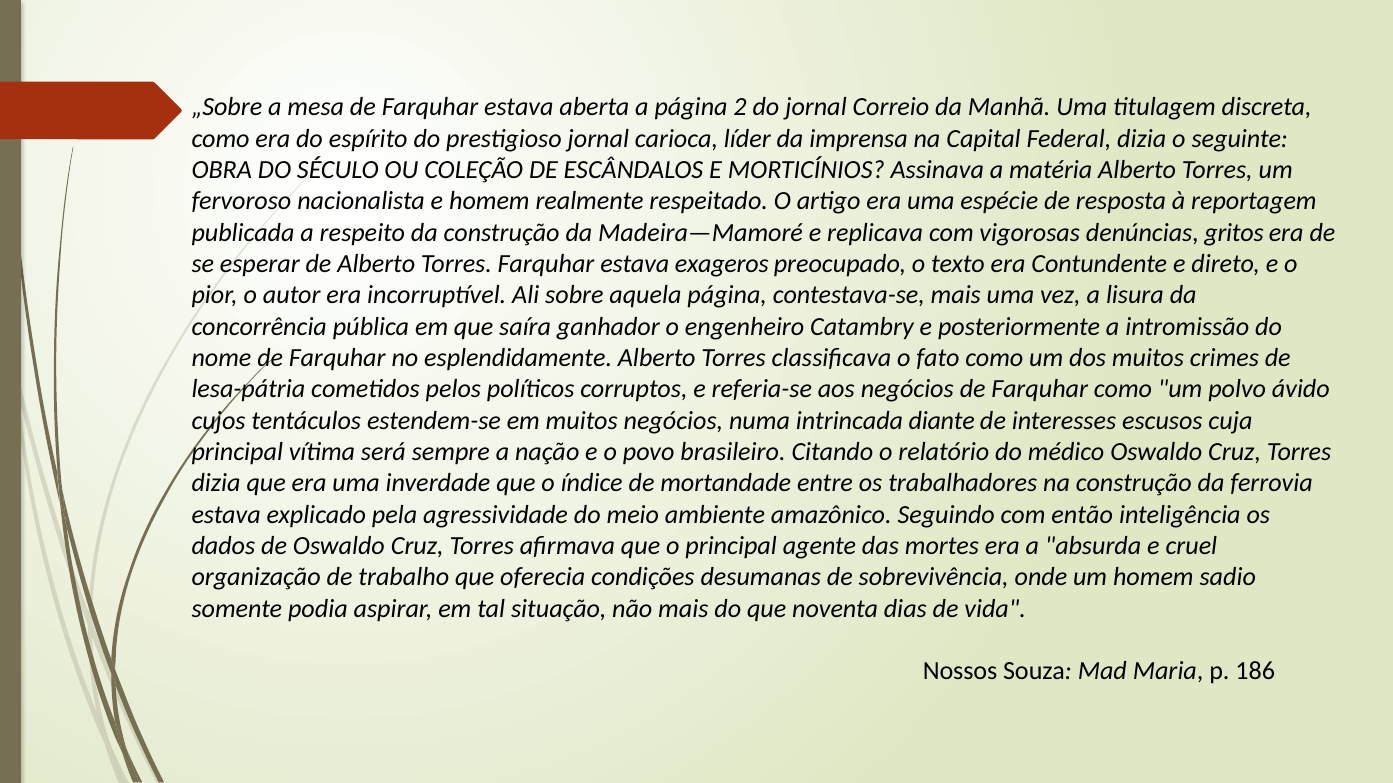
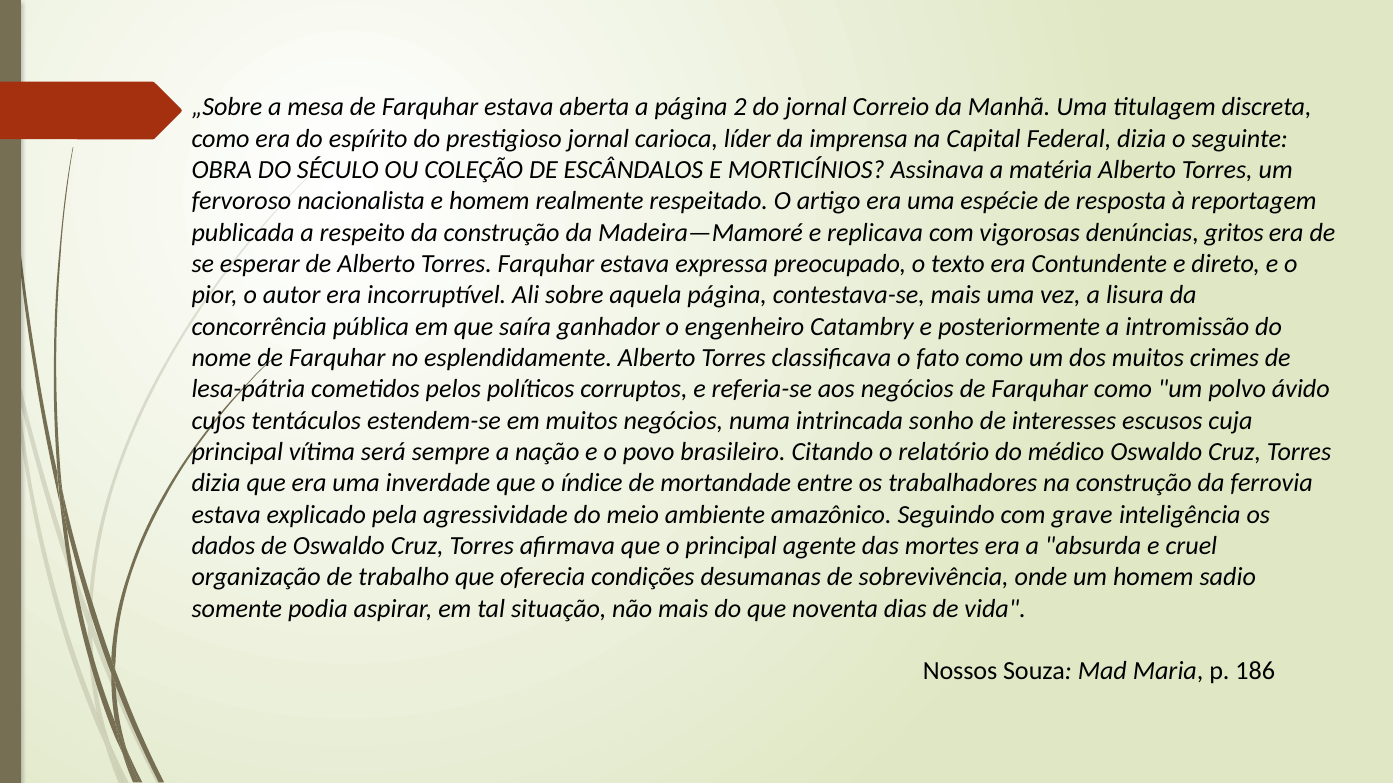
exageros: exageros -> expressa (722, 264)
diante: diante -> sonho (941, 421)
então: então -> grave (1082, 515)
